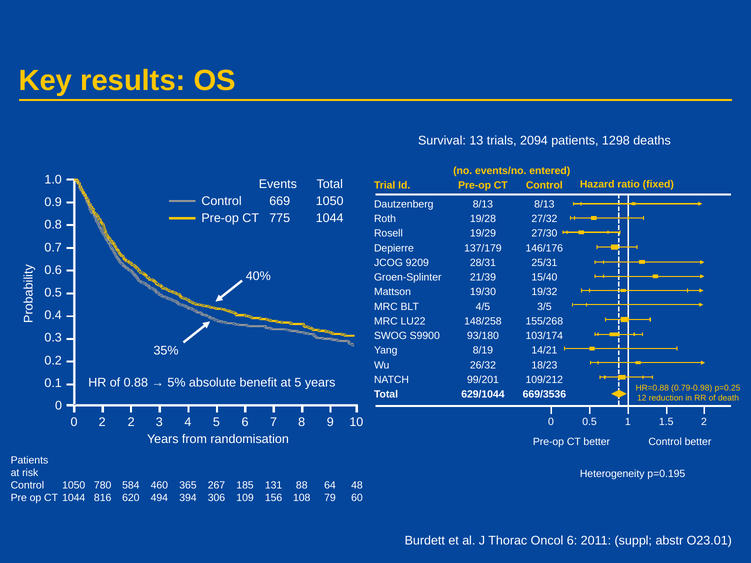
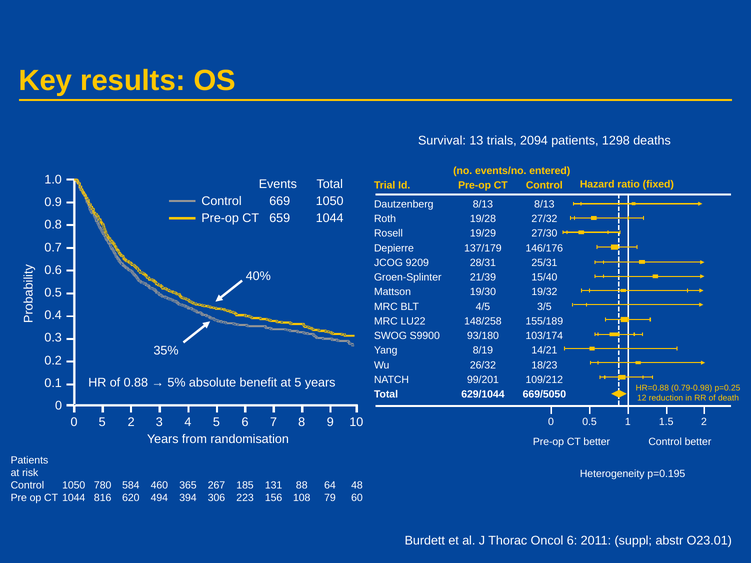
775: 775 -> 659 (280, 218)
155/268: 155/268 -> 155/189 (544, 321)
669/3536: 669/3536 -> 669/5050 (544, 395)
0 2: 2 -> 5 (102, 422)
109: 109 -> 223 (245, 498)
